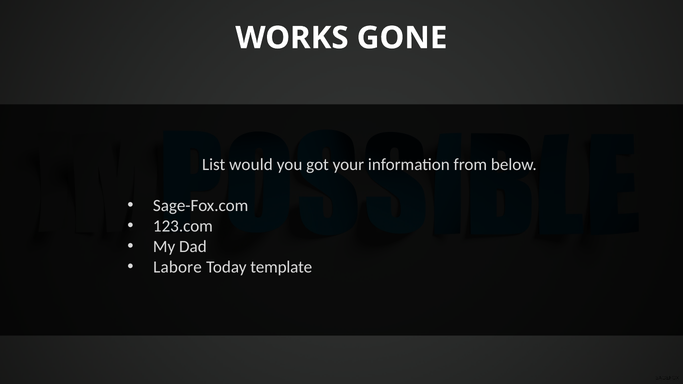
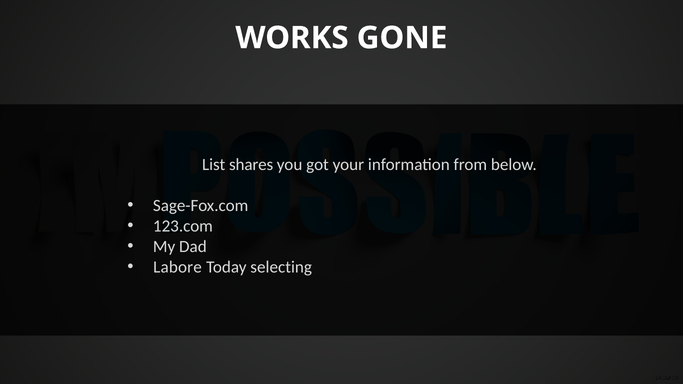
would: would -> shares (251, 165)
template: template -> selecting (281, 267)
